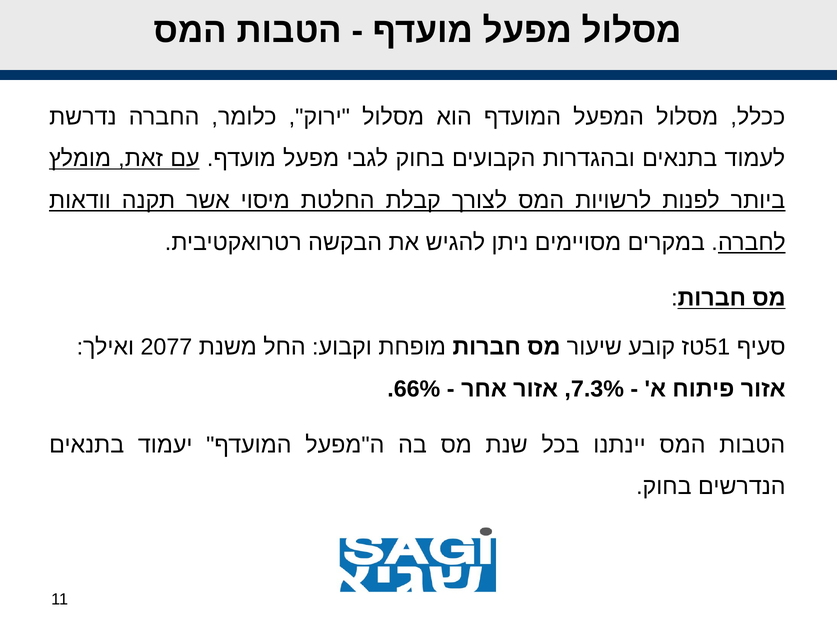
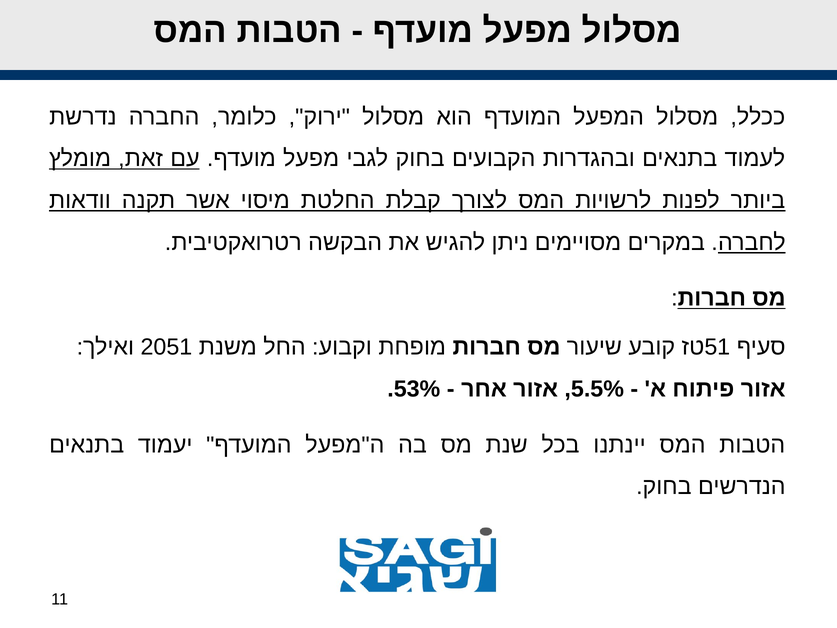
2077: 2077 -> 2051 (166, 347)
66%: 66% -> 53% (417, 389)
7.3%: 7.3% -> 5.5% (597, 389)
